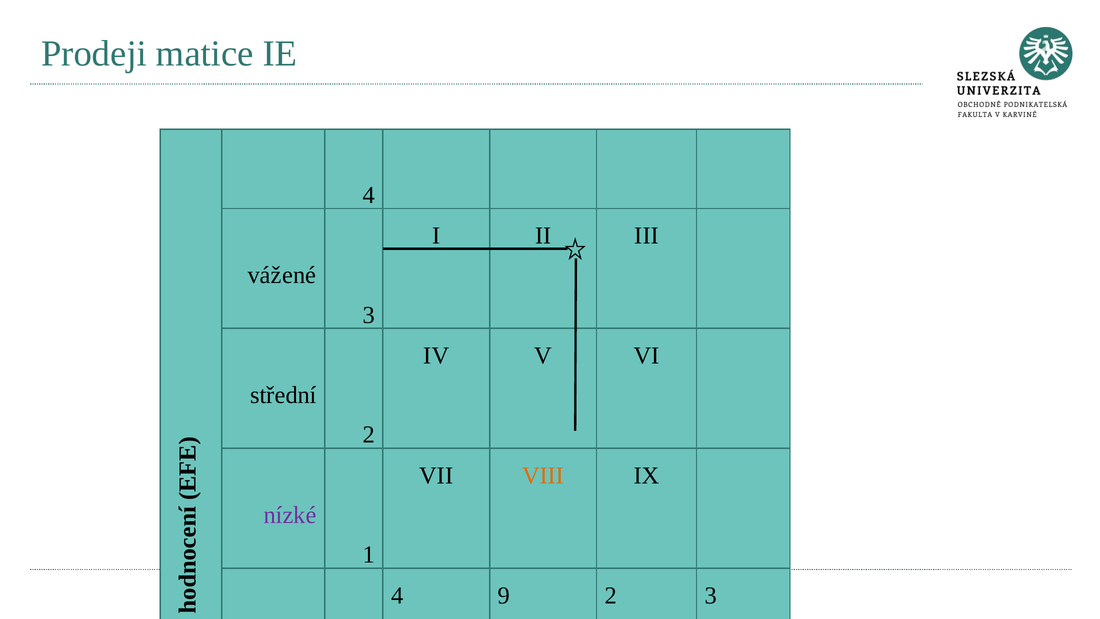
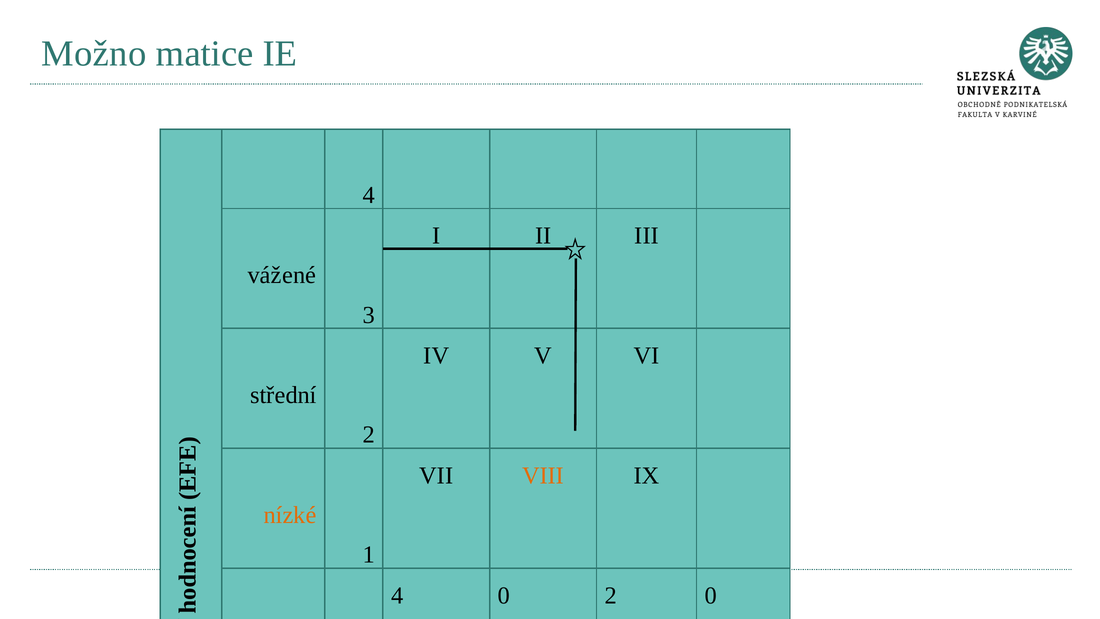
Prodeji: Prodeji -> Možno (94, 54)
nízké colour: purple -> orange (290, 515)
4 9: 9 -> 0 (504, 595)
2 3: 3 -> 0 (711, 595)
